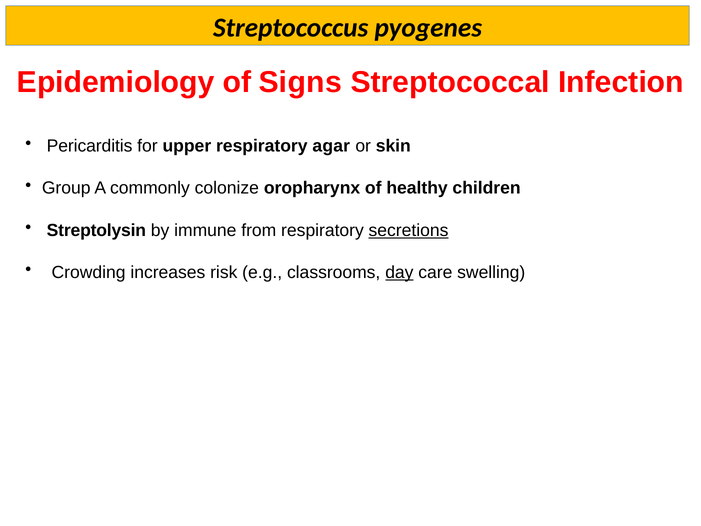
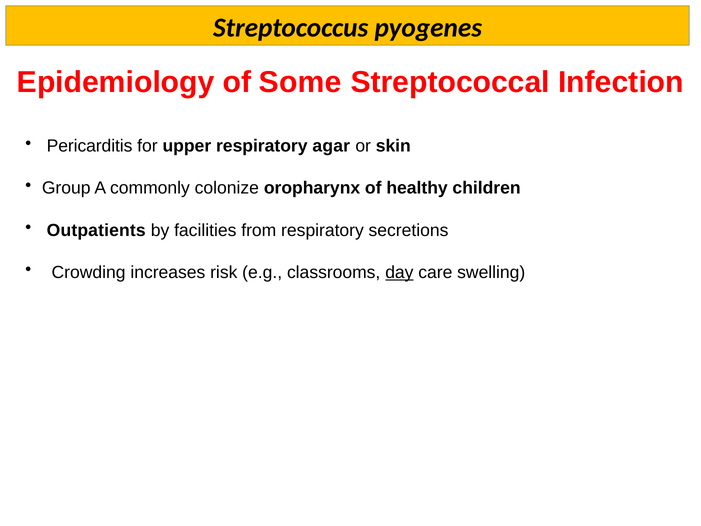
Signs: Signs -> Some (300, 82)
Streptolysin: Streptolysin -> Outpatients (96, 230)
immune: immune -> facilities (205, 230)
secretions underline: present -> none (409, 230)
